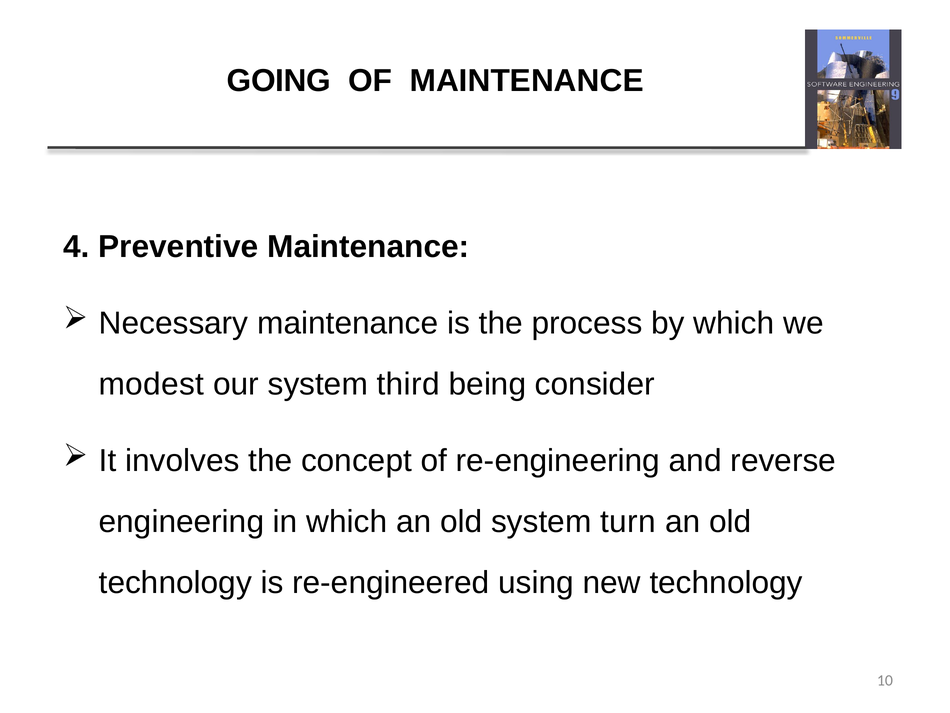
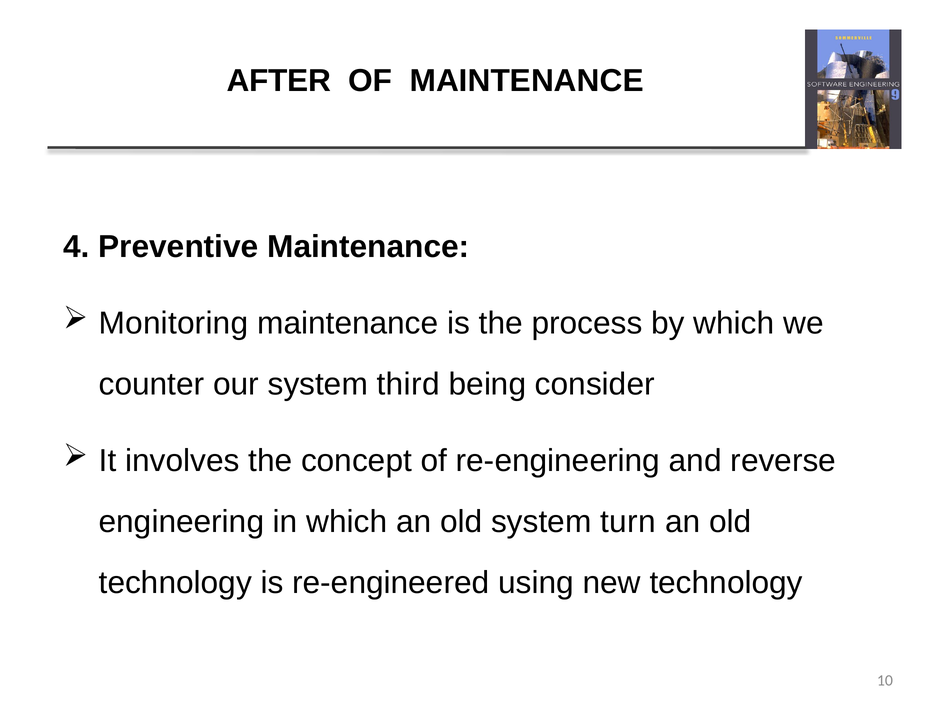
GOING: GOING -> AFTER (279, 81)
Necessary: Necessary -> Monitoring (173, 323)
modest: modest -> counter (152, 384)
